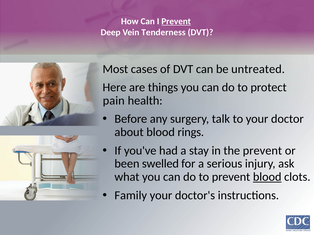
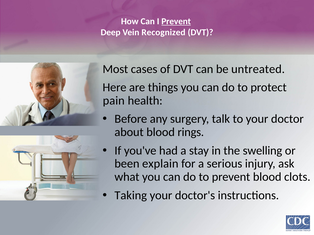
Tenderness: Tenderness -> Recognized (163, 32)
the prevent: prevent -> swelling (263, 151)
swelled: swelled -> explain (160, 164)
blood underline: present -> none (267, 177)
Family: Family -> Taking (131, 196)
